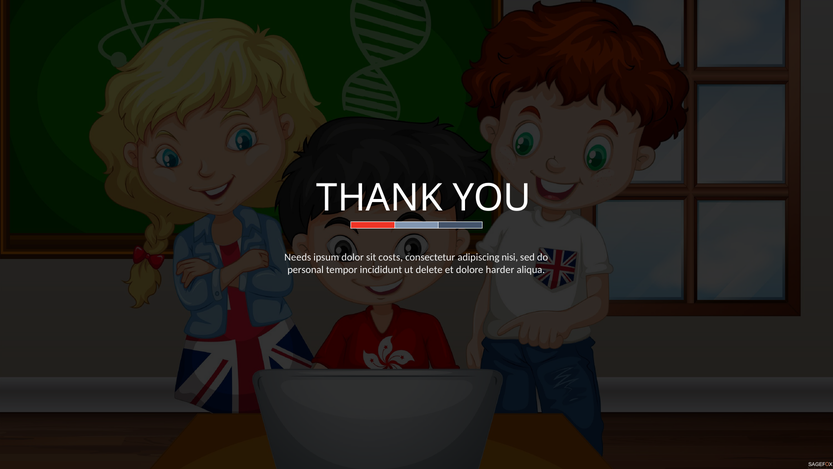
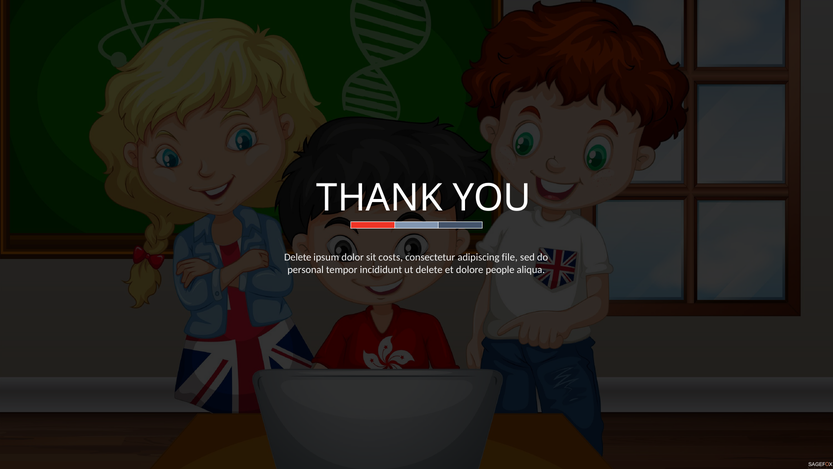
Needs: Needs -> Delete (298, 257)
nisi: nisi -> file (510, 257)
harder: harder -> people (500, 270)
